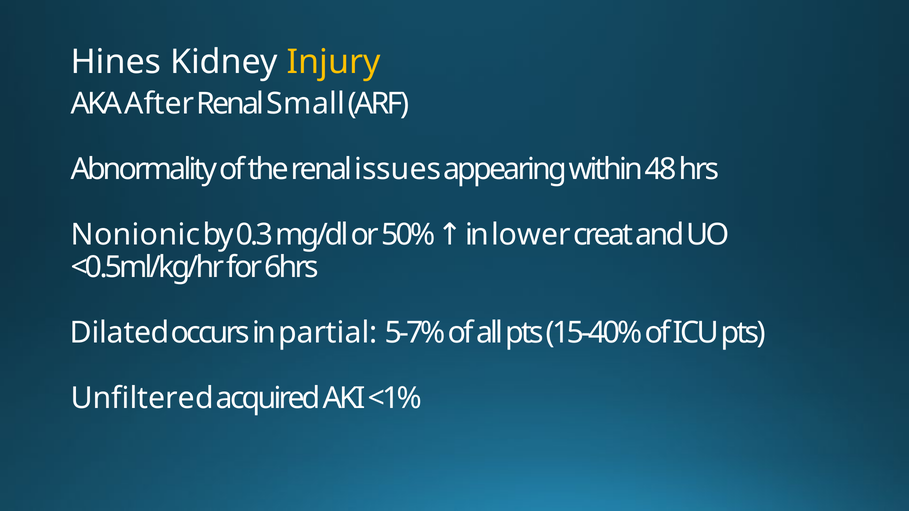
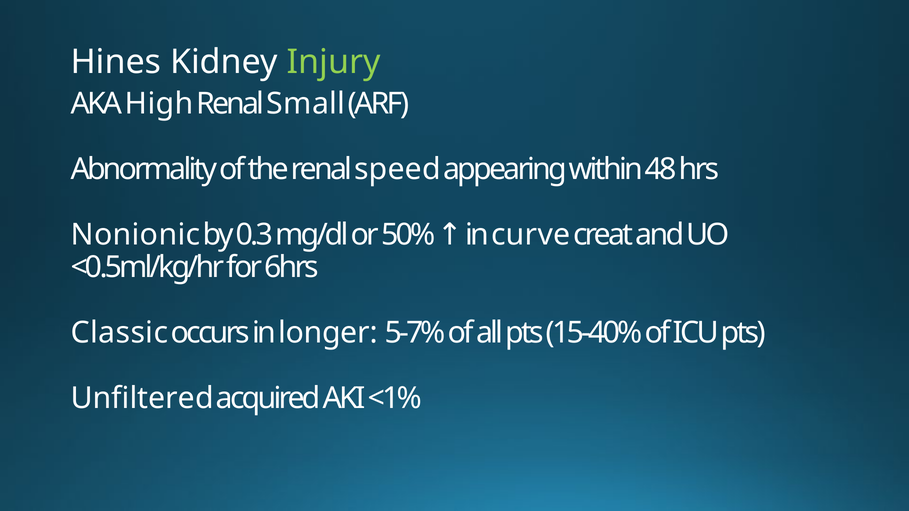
Injury colour: yellow -> light green (334, 62)
After: After -> High (159, 104)
issues: issues -> speed (398, 169)
lower: lower -> curve (531, 235)
Dilated: Dilated -> Classic (119, 333)
partial: partial -> longer (328, 333)
